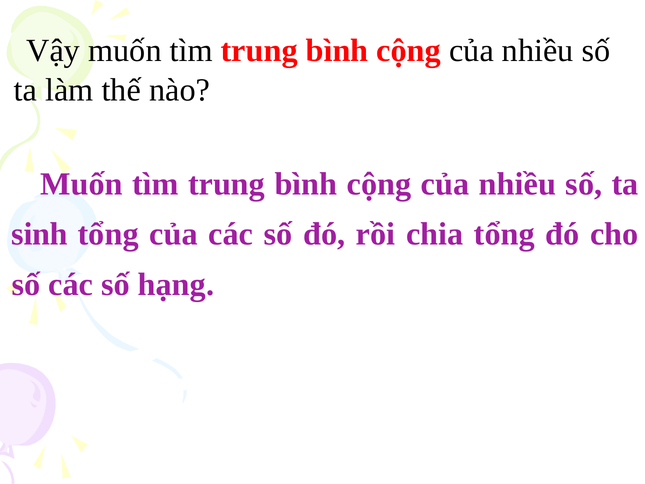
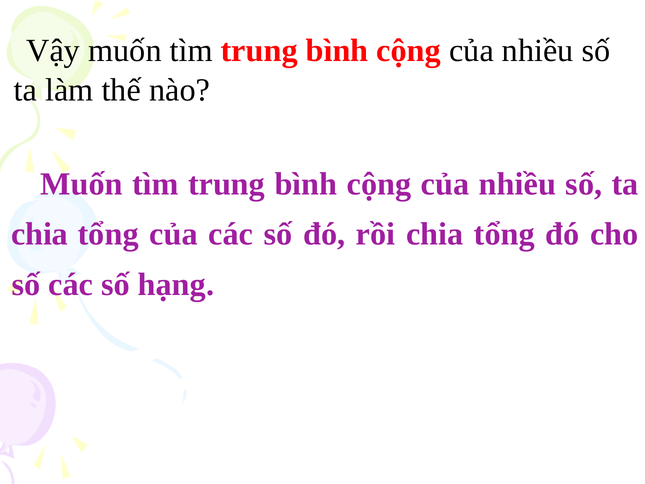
sinh: sinh -> chia (40, 234)
